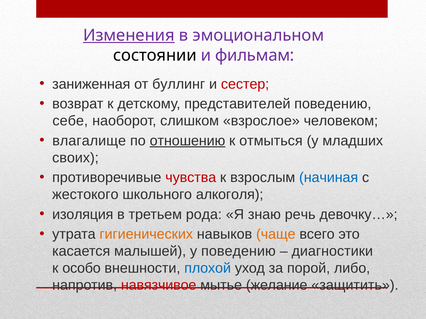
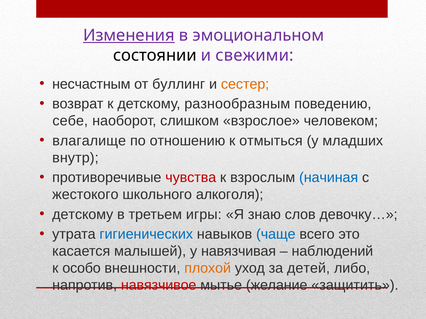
фильмам: фильмам -> свежими (255, 55)
заниженная: заниженная -> несчастным (91, 84)
сестер colour: red -> orange (245, 84)
представителей: представителей -> разнообразным (237, 104)
отношению underline: present -> none (187, 141)
своих: своих -> внутр (75, 158)
изоляция: изоляция -> детскому (83, 215)
рода: рода -> игры (204, 215)
речь: речь -> слов (300, 215)
гигиенических colour: orange -> blue (146, 235)
чаще colour: orange -> blue (276, 235)
у поведению: поведению -> навязчивая (239, 252)
диагностики: диагностики -> наблюдений (332, 252)
плохой colour: blue -> orange (208, 269)
порой: порой -> детей (309, 269)
